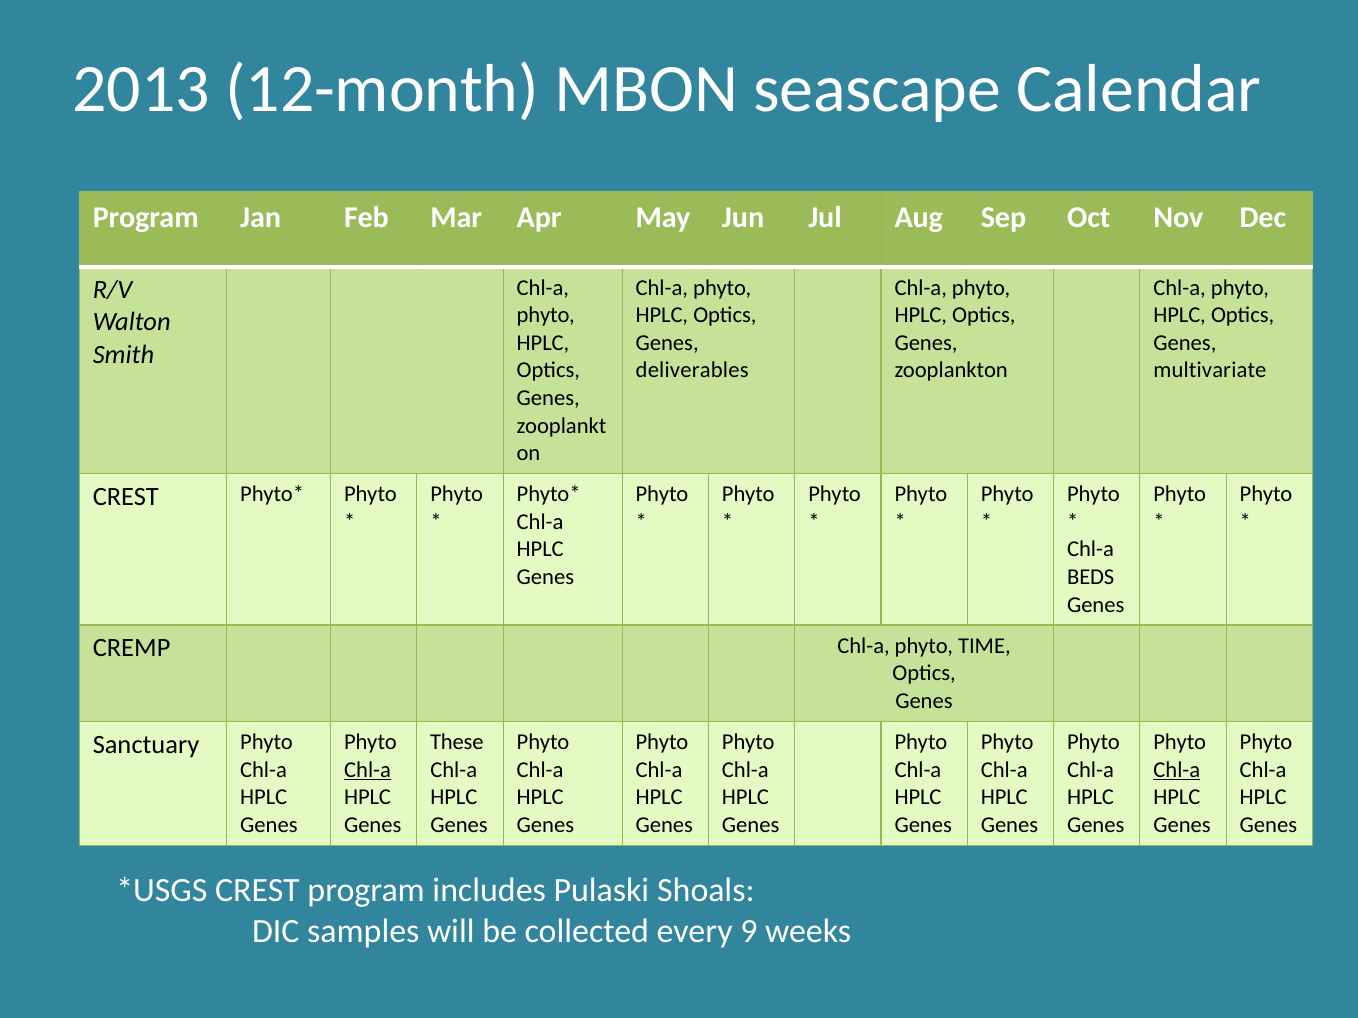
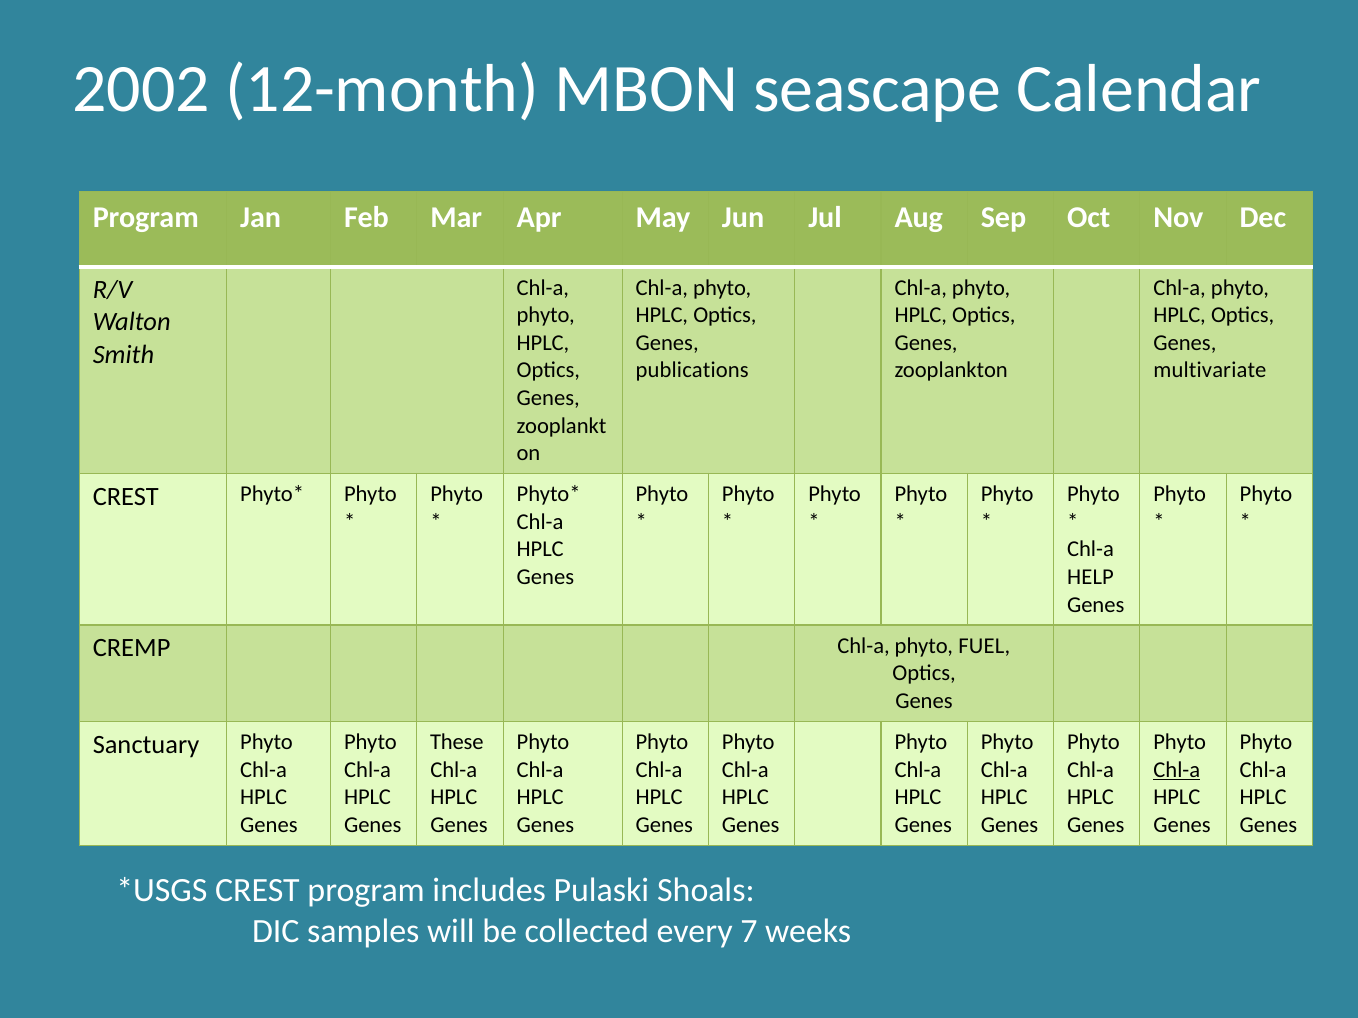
2013: 2013 -> 2002 (141, 90)
deliverables: deliverables -> publications (692, 371)
BEDS: BEDS -> HELP (1091, 577)
TIME: TIME -> FUEL (984, 646)
Chl-a underline: present -> none (368, 770)
9: 9 -> 7 (749, 932)
